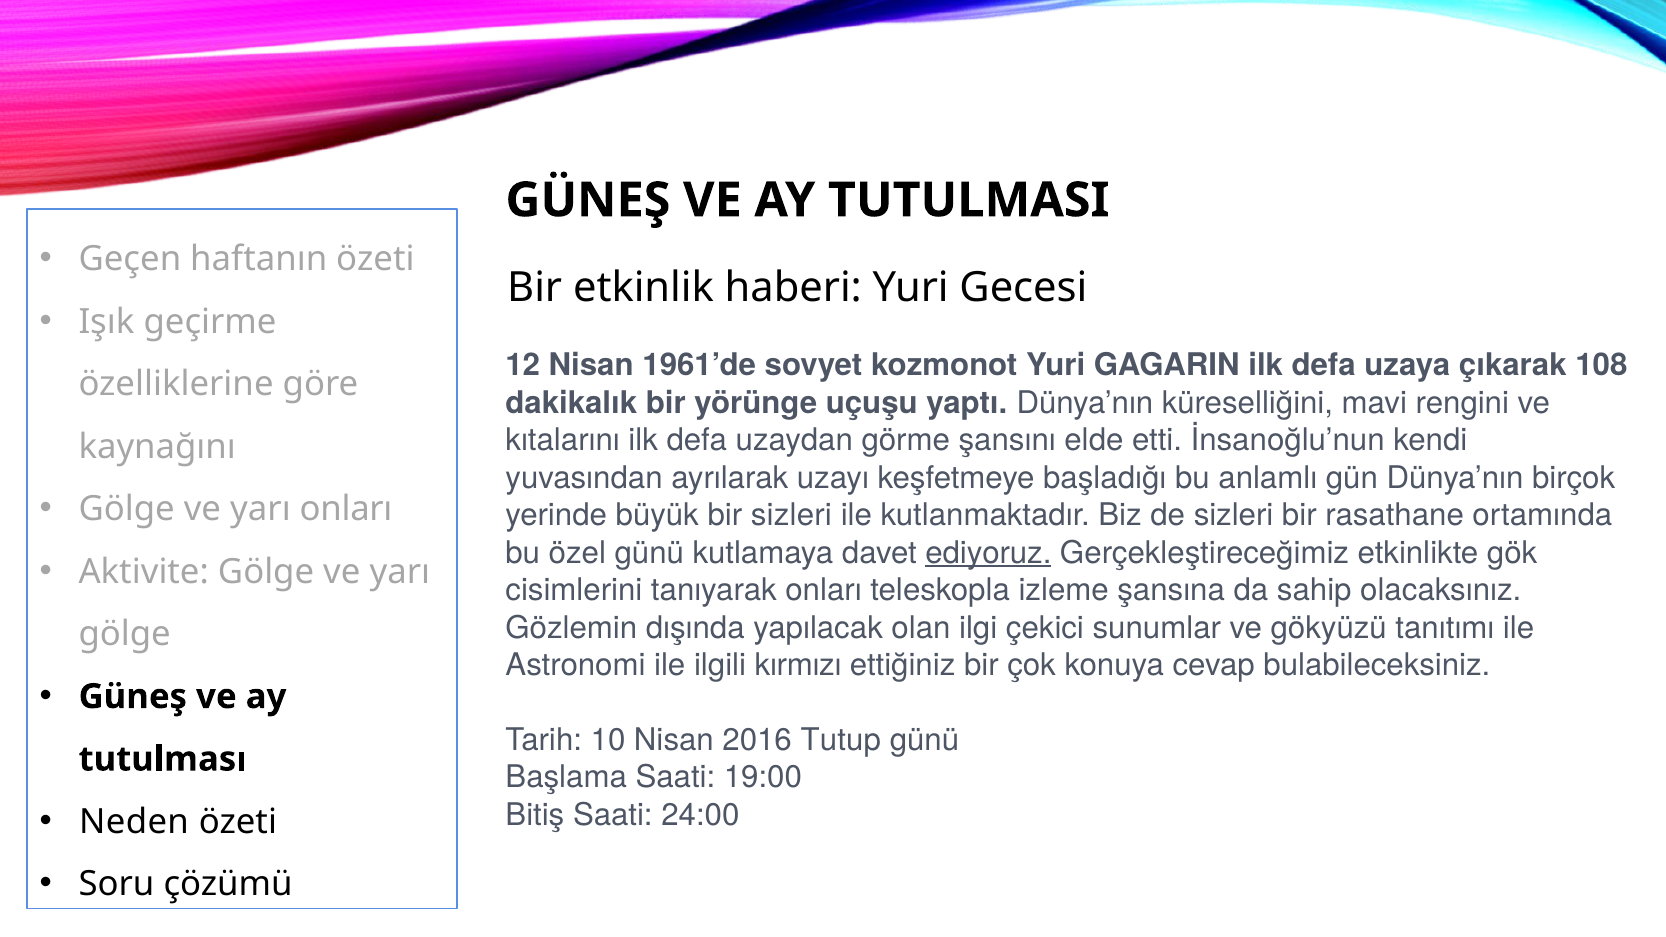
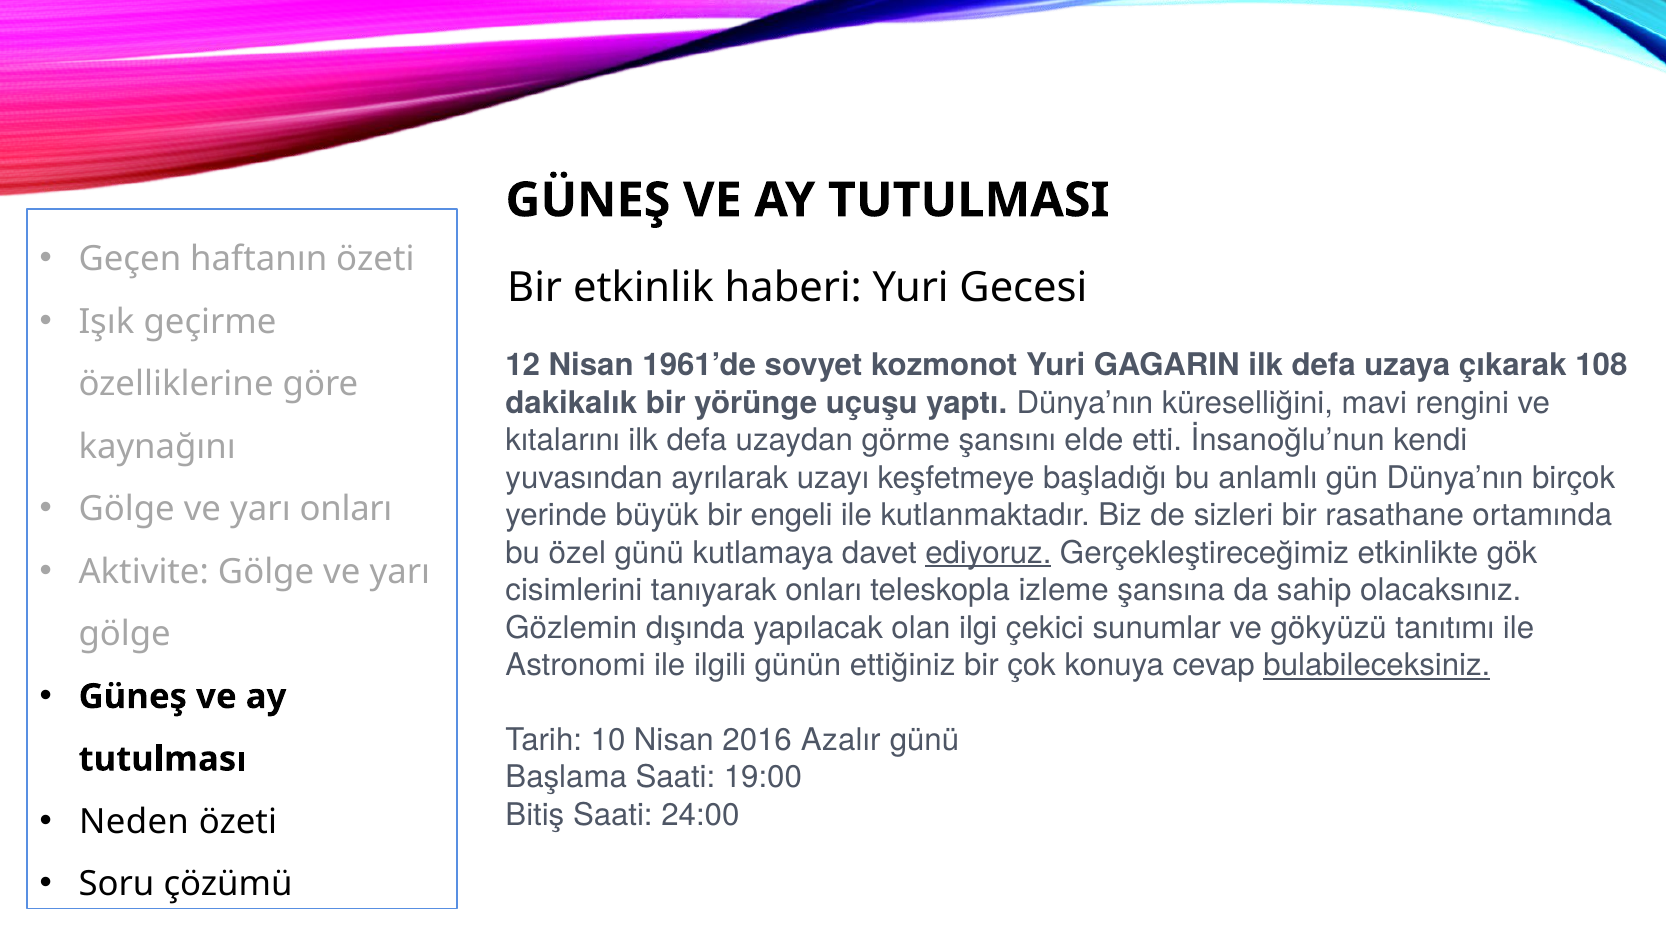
bir sizleri: sizleri -> engeli (792, 515)
kırmızı: kırmızı -> günün (798, 665)
bulabileceksiniz underline: none -> present (1377, 665)
Tutup: Tutup -> Azalır (841, 740)
